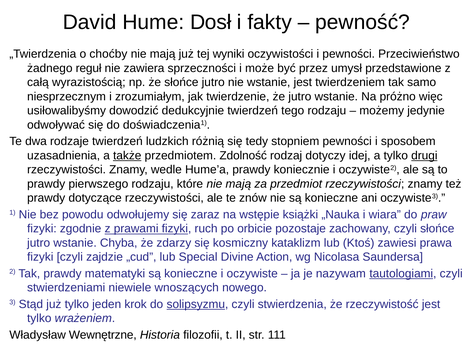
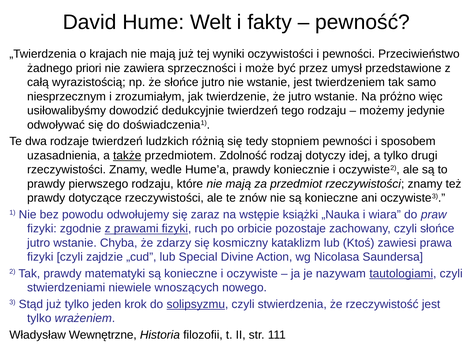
Dosł: Dosł -> Welt (211, 22)
choćby: choćby -> krajach (108, 54)
reguł: reguł -> priori (89, 68)
drugi underline: present -> none (424, 156)
